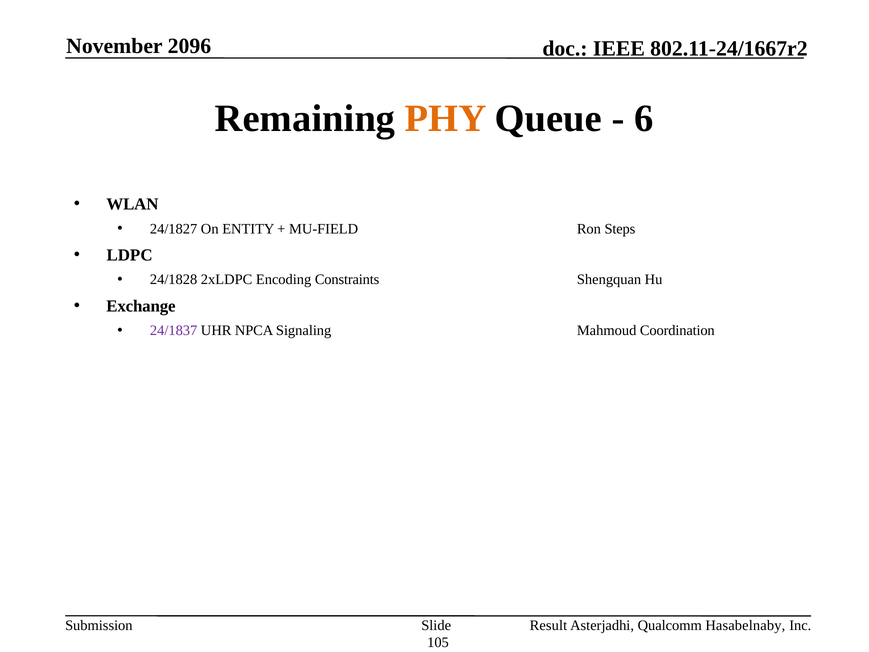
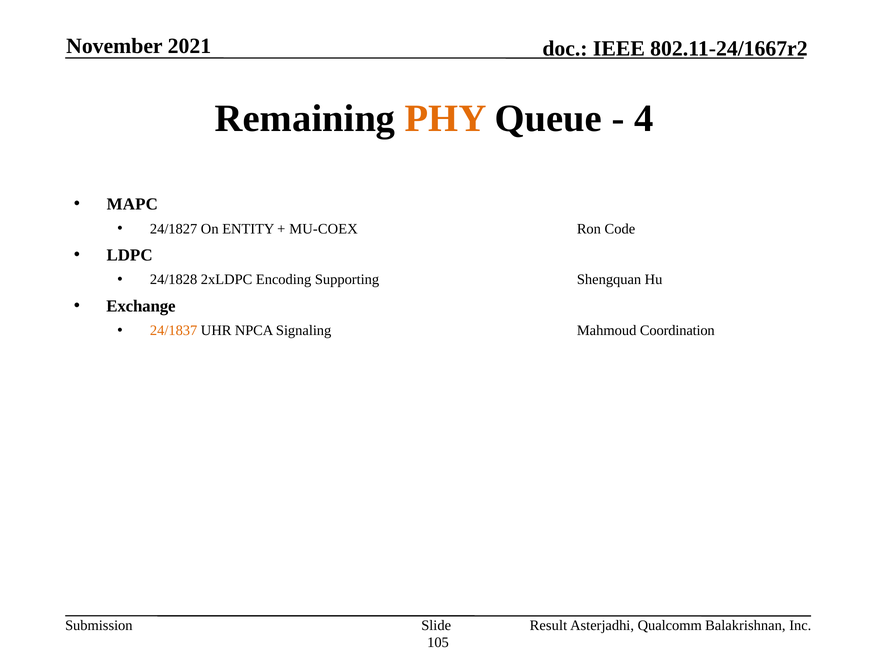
2096: 2096 -> 2021 (189, 46)
6: 6 -> 4 (644, 118)
WLAN: WLAN -> MAPC (132, 204)
MU-FIELD: MU-FIELD -> MU-COEX (324, 229)
Steps: Steps -> Code (620, 229)
Constraints: Constraints -> Supporting (347, 280)
24/1837 colour: purple -> orange (174, 331)
Hasabelnaby: Hasabelnaby -> Balakrishnan (745, 625)
